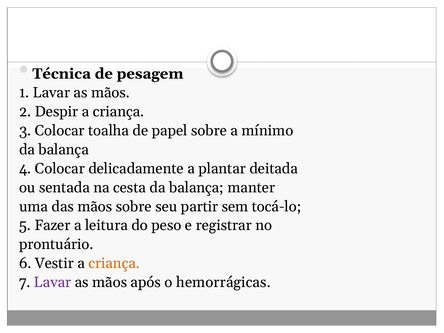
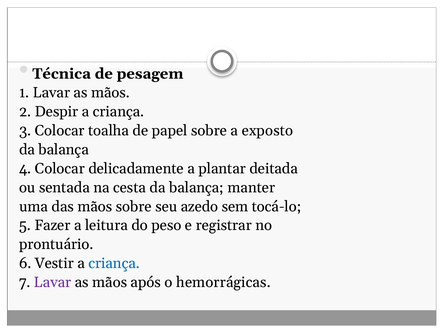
mínimo: mínimo -> exposto (267, 131)
partir: partir -> azedo (200, 206)
criança colour: orange -> blue (114, 263)
